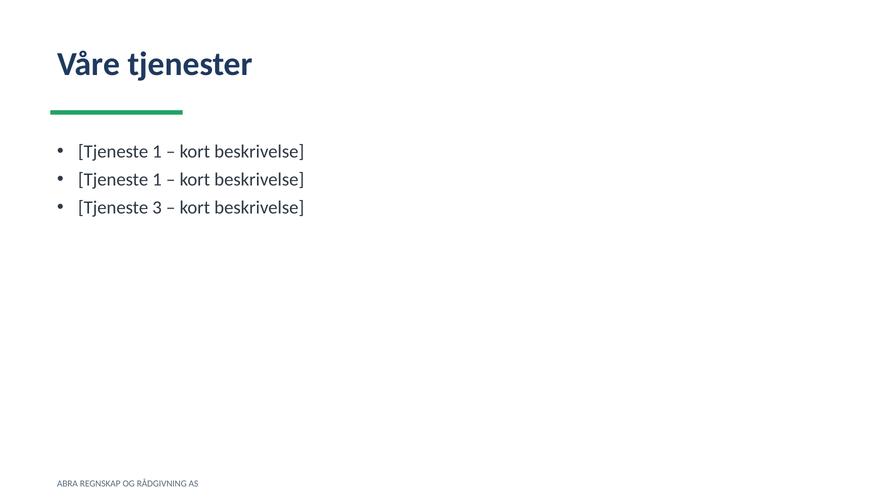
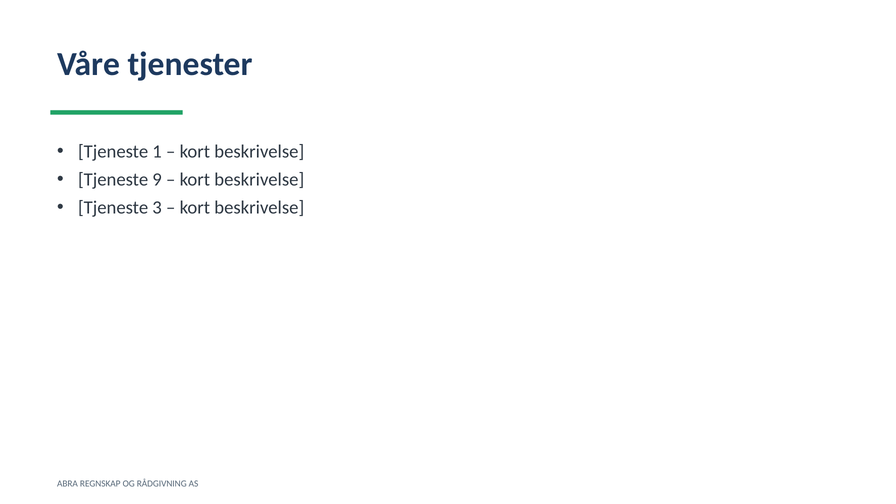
1: 1 -> 9 (157, 180)
